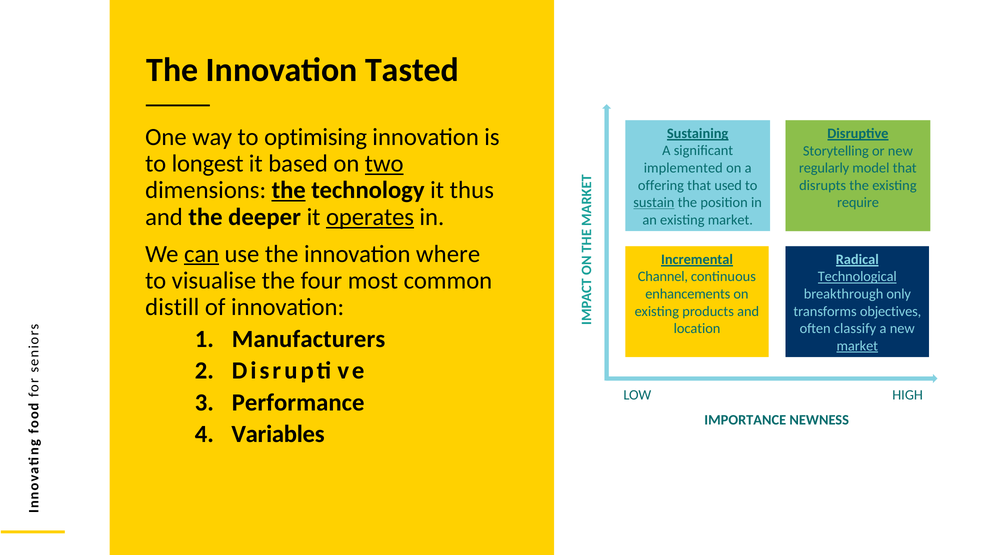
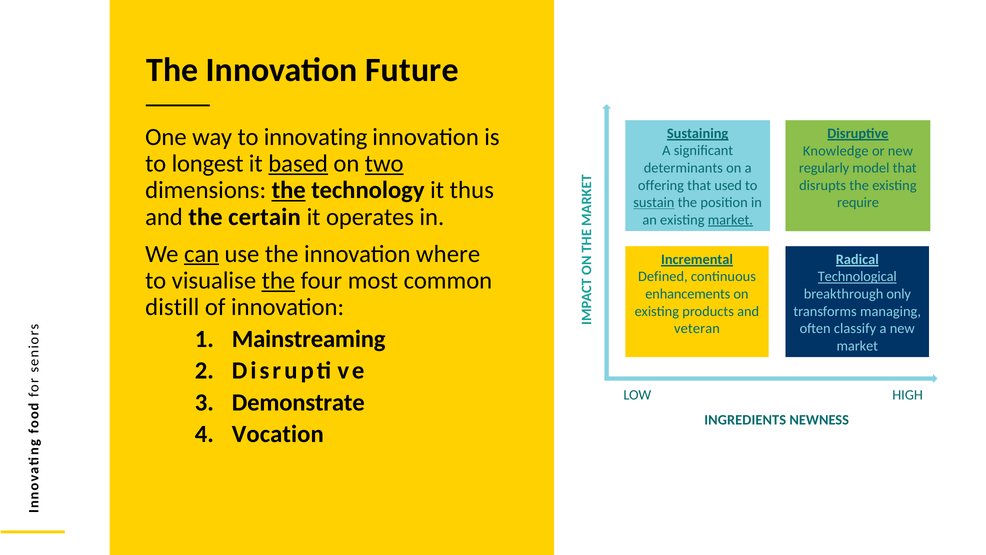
Tasted: Tasted -> Future (412, 70)
optimising: optimising -> innovating (316, 137)
Storytelling: Storytelling -> Knowledge (836, 151)
based underline: none -> present (298, 164)
implemented: implemented -> determinants (683, 168)
deeper: deeper -> certain (264, 217)
operates underline: present -> none (370, 217)
market underline: none -> present (730, 220)
the underline: none -> present (278, 280)
Channel: Channel -> Defined (663, 277)
objectives: objectives -> managing (891, 311)
location: location -> veteran (697, 328)
Manufacturers: Manufacturers -> Mainstreaming (309, 339)
market underline: present -> none (857, 346)
Performance: Performance -> Demonstrate (298, 402)
IMPORTANCE: IMPORTANCE -> INGREDIENTS (745, 420)
Variables: Variables -> Vocation (278, 434)
